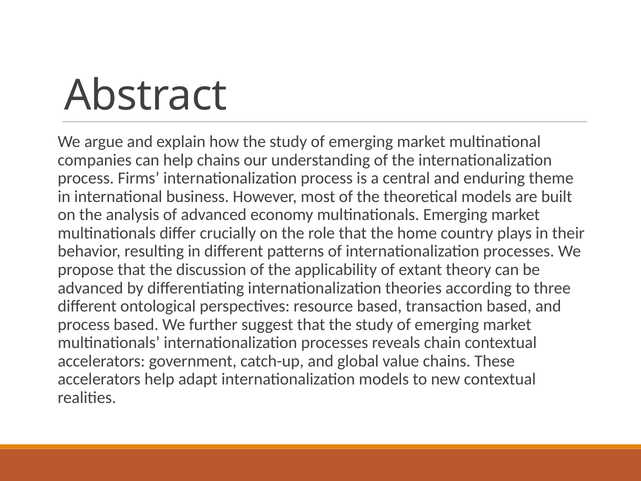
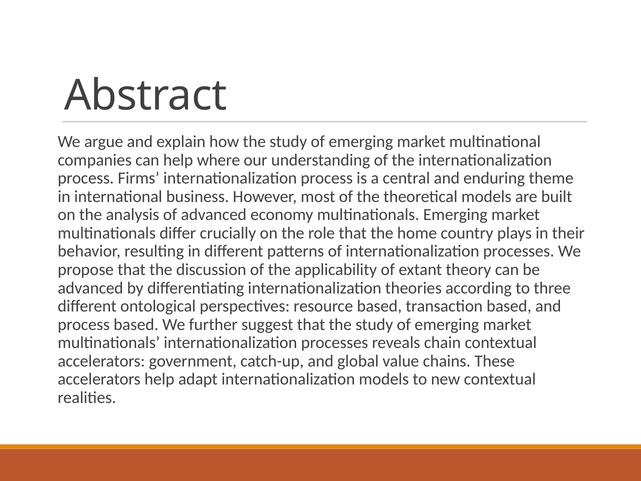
help chains: chains -> where (218, 160)
